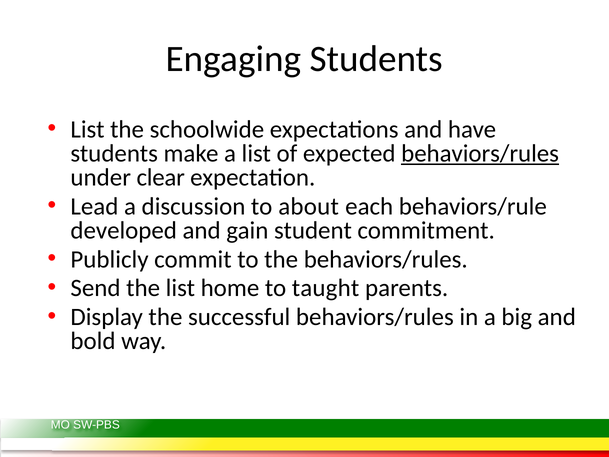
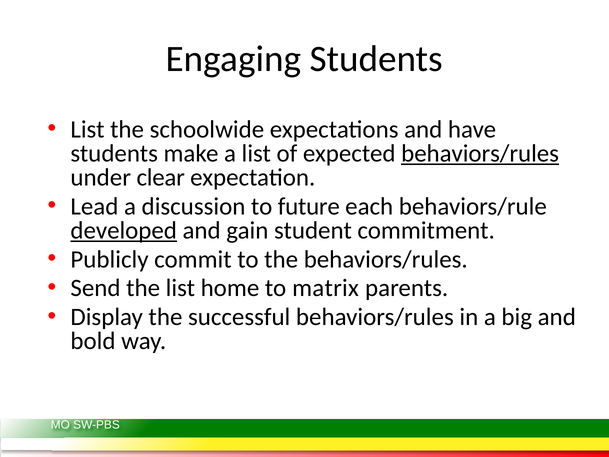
about: about -> future (309, 206)
developed underline: none -> present (124, 230)
taught: taught -> matrix (326, 288)
